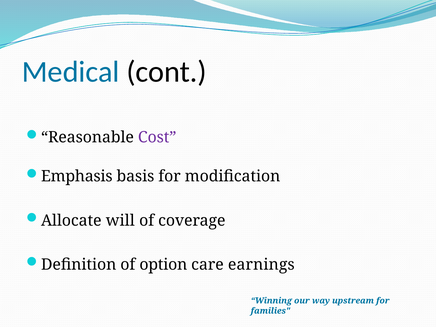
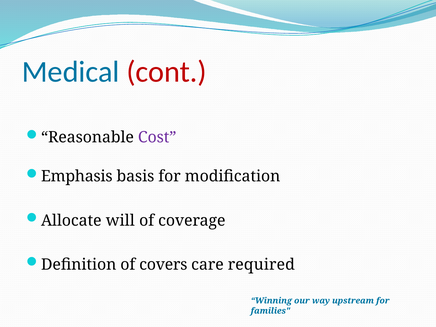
cont colour: black -> red (167, 72)
option: option -> covers (163, 265)
earnings: earnings -> required (261, 265)
